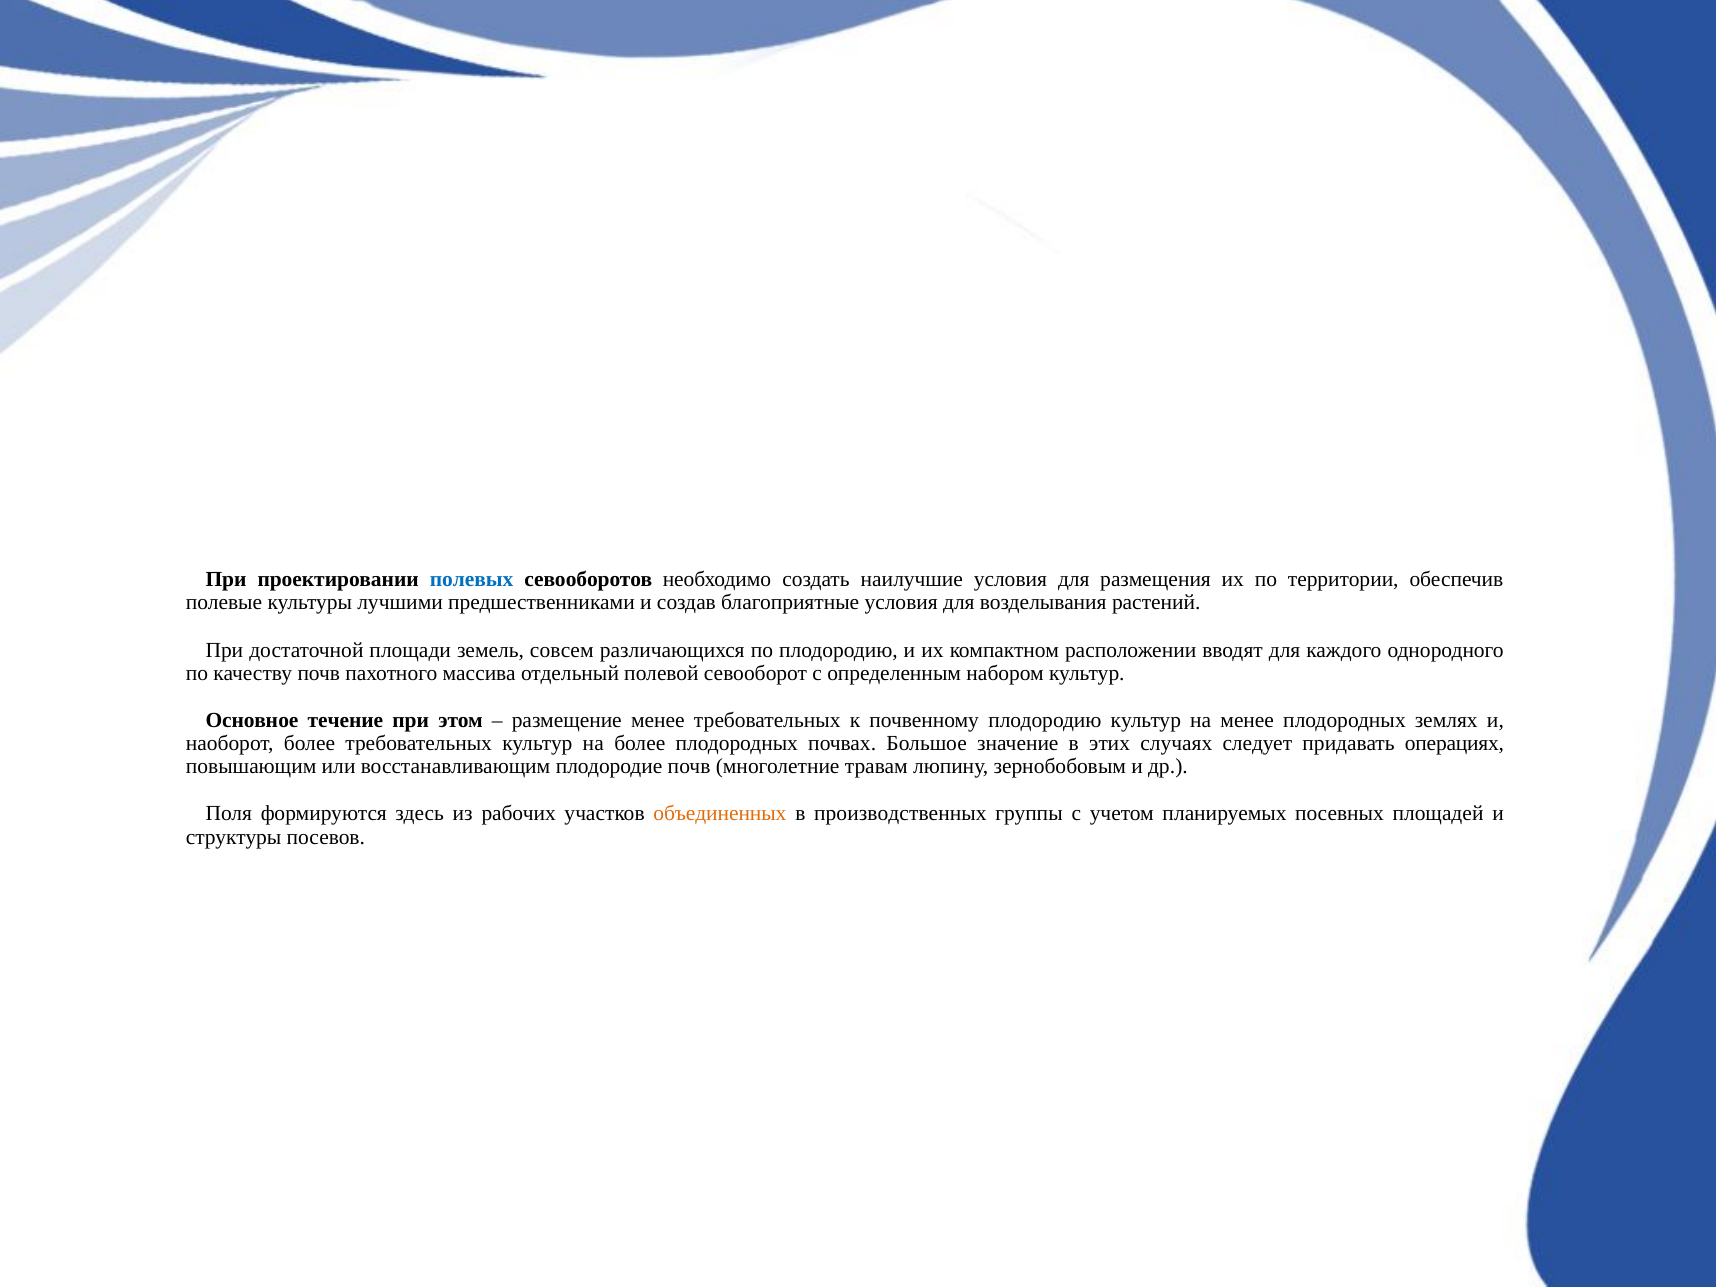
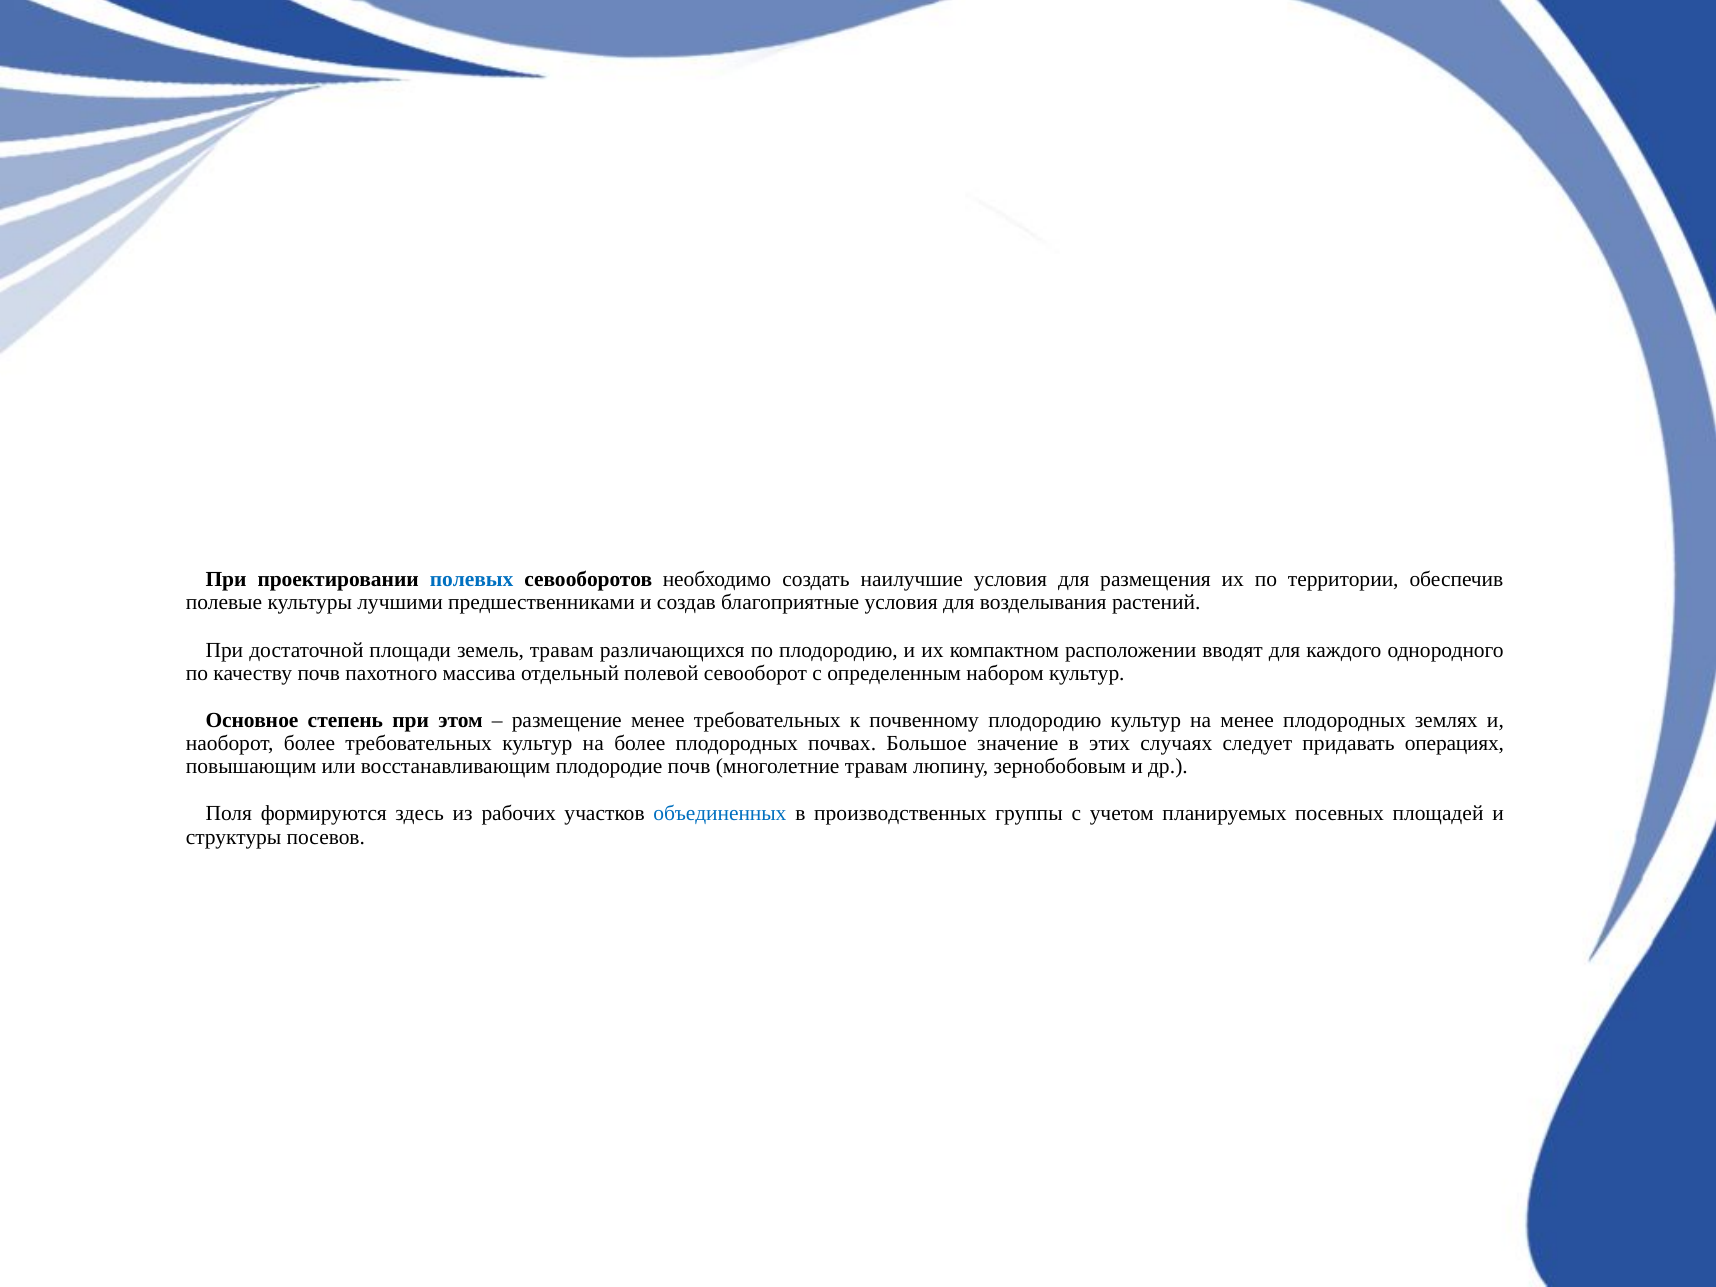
земель совсем: совсем -> травам (562, 650)
течение: течение -> степень (345, 720)
объединенных colour: orange -> blue (720, 814)
